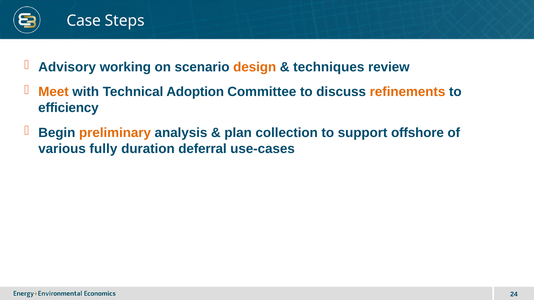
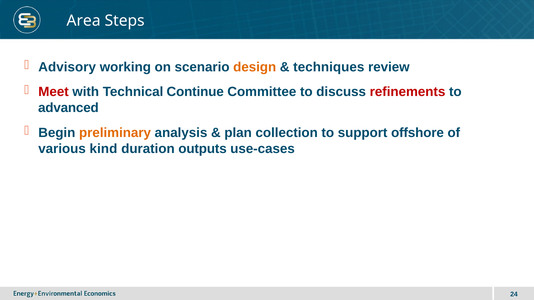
Case: Case -> Area (84, 21)
Meet colour: orange -> red (54, 92)
Adoption: Adoption -> Continue (195, 92)
refinements colour: orange -> red (408, 92)
efficiency: efficiency -> advanced (68, 108)
fully: fully -> kind (103, 149)
deferral: deferral -> outputs (203, 149)
